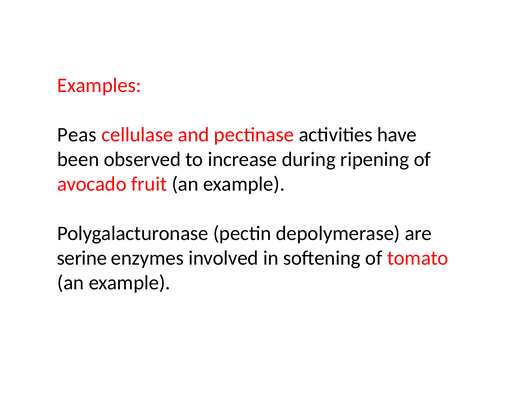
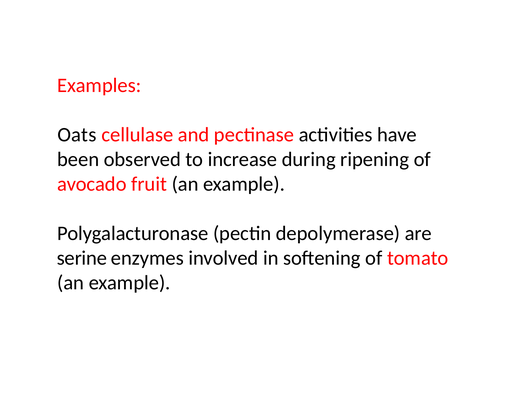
Peas: Peas -> Oats (77, 135)
